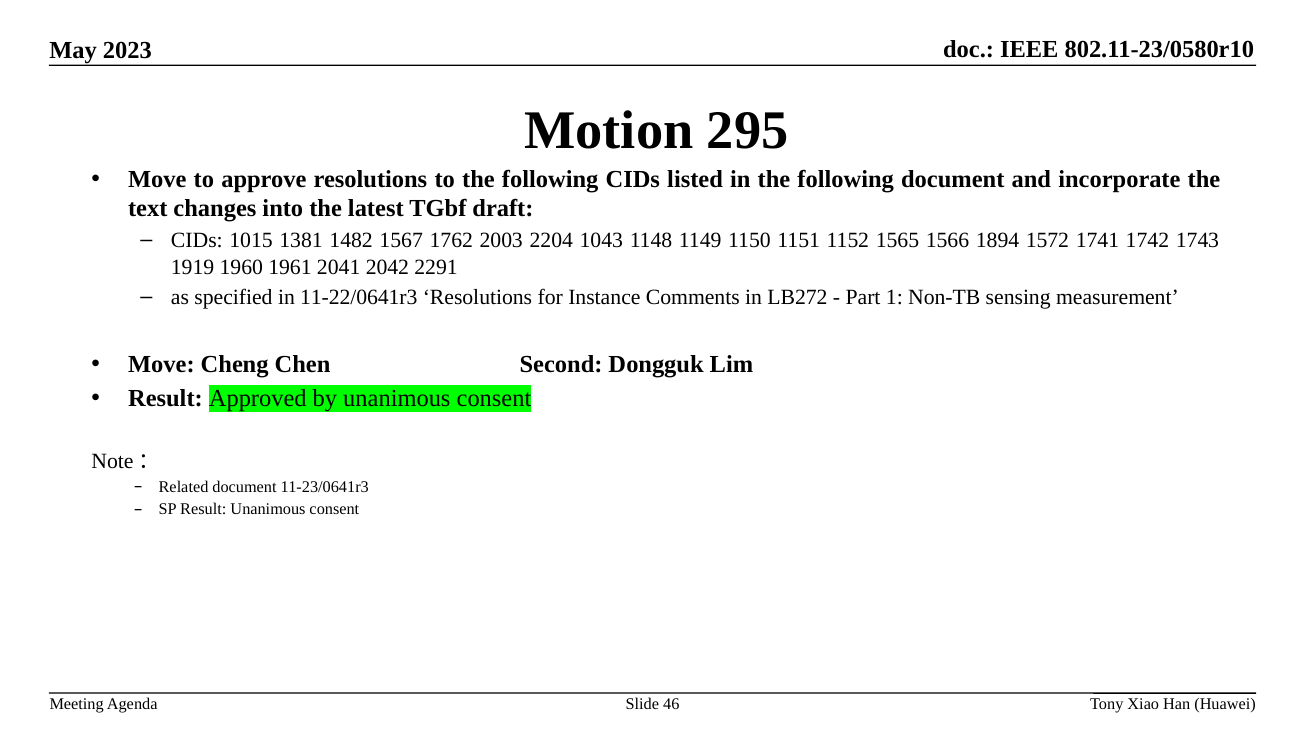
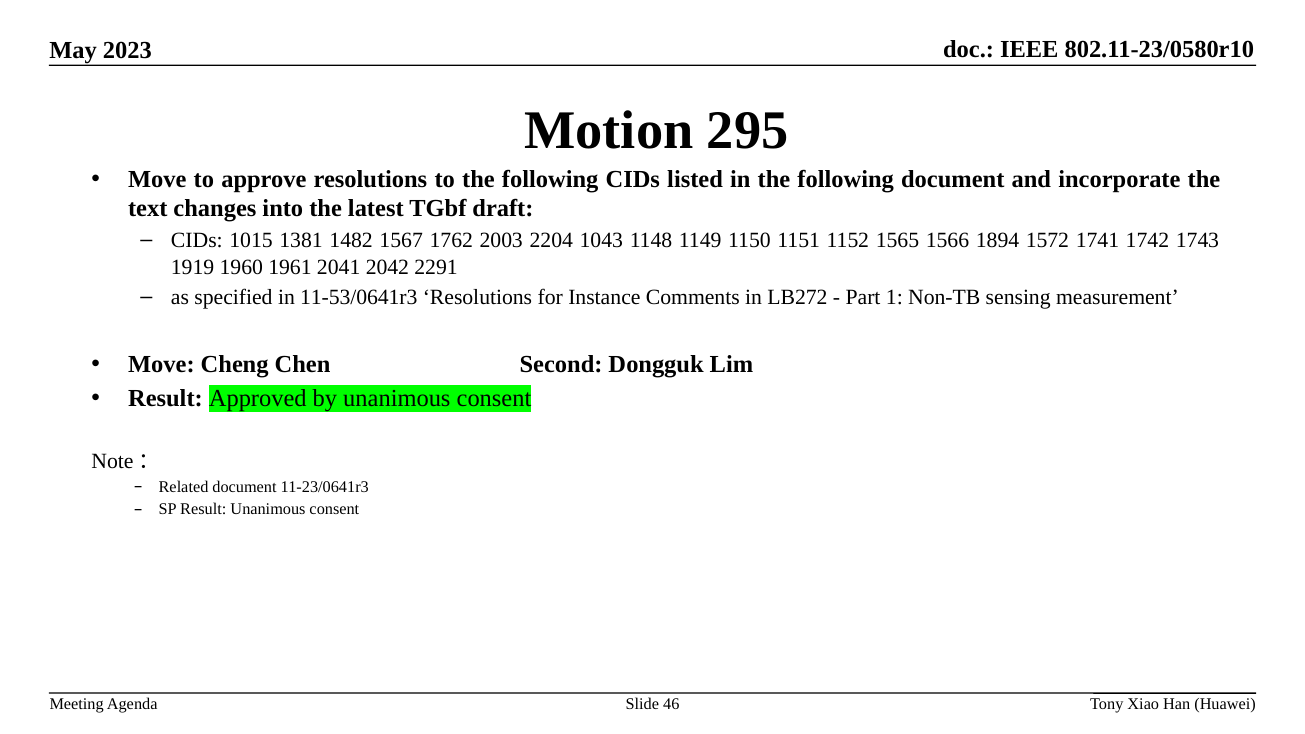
11-22/0641r3: 11-22/0641r3 -> 11-53/0641r3 (359, 297)
